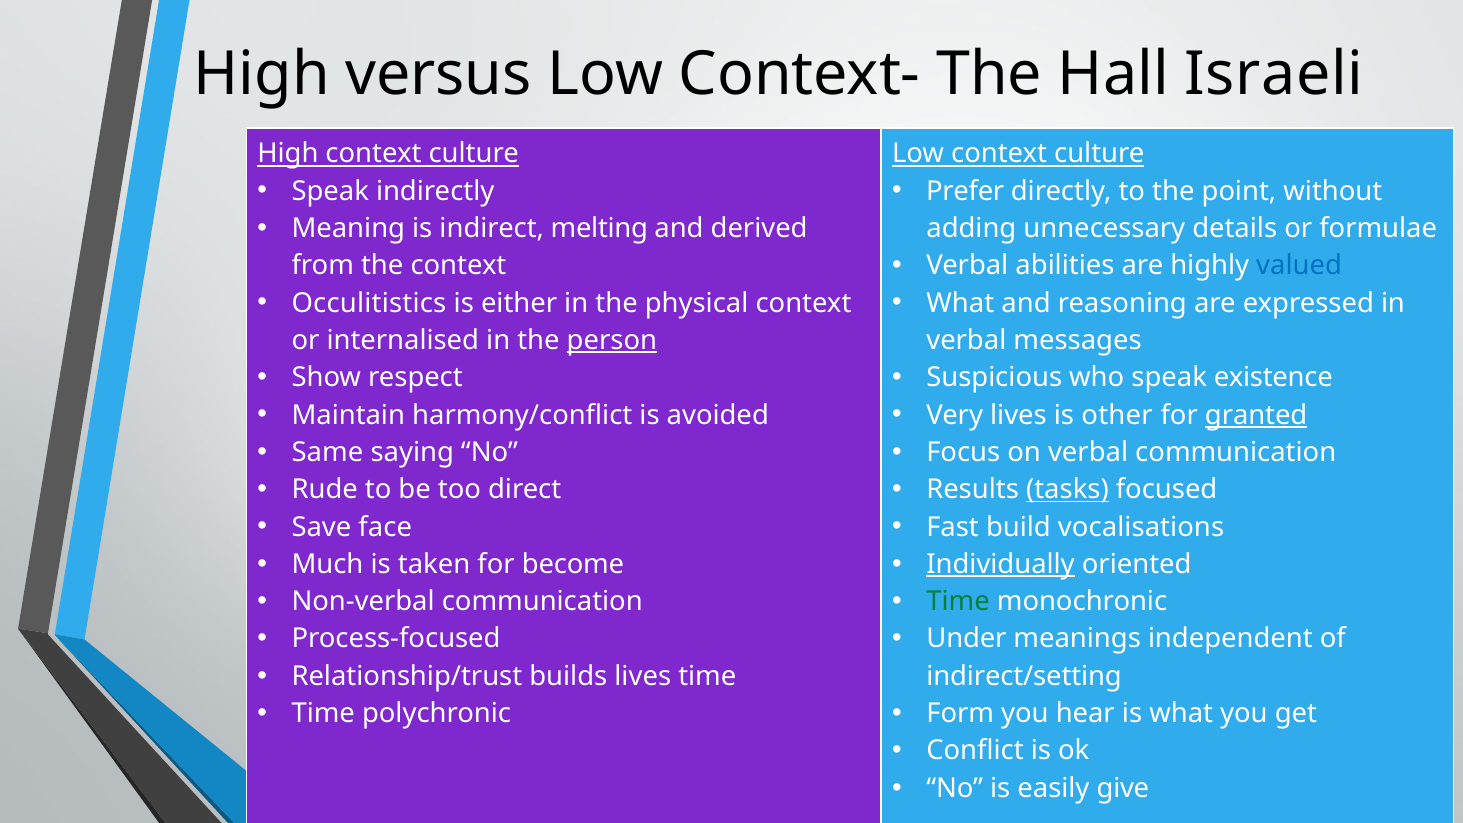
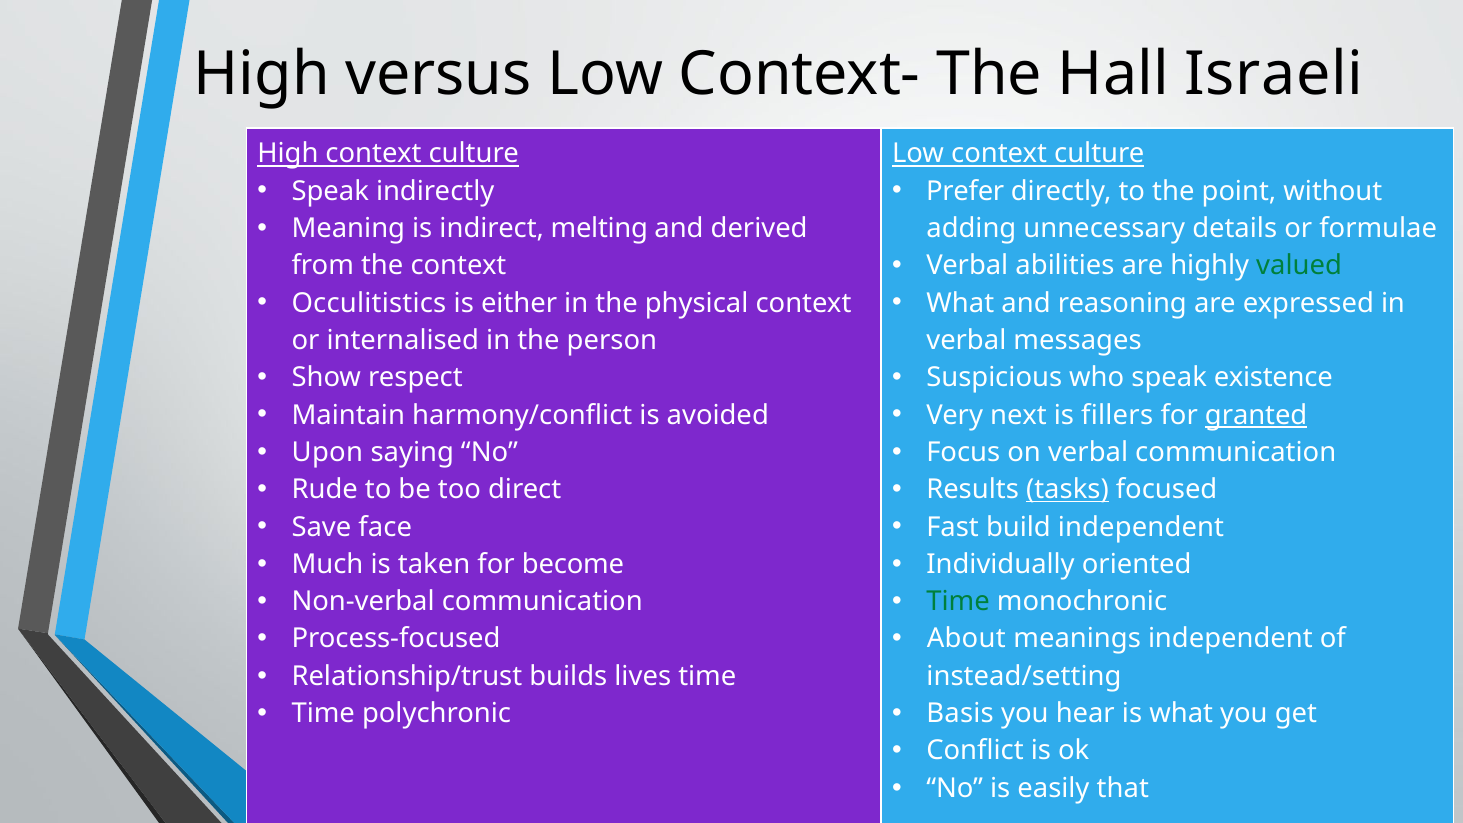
valued colour: blue -> green (1299, 266)
person underline: present -> none (612, 340)
Very lives: lives -> next (1018, 415)
other: other -> fillers (1117, 415)
Same: Same -> Upon (327, 452)
build vocalisations: vocalisations -> independent (1141, 527)
Individually underline: present -> none (1001, 564)
Under: Under -> About (966, 639)
indirect/setting: indirect/setting -> instead/setting (1024, 676)
Form: Form -> Basis (960, 714)
give: give -> that (1123, 788)
